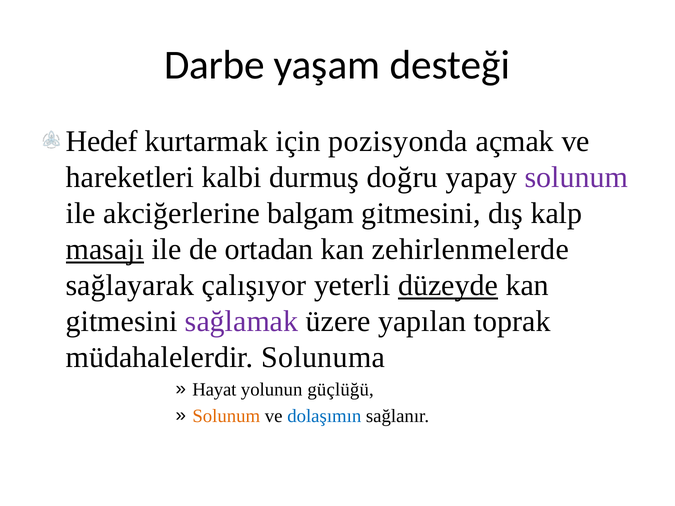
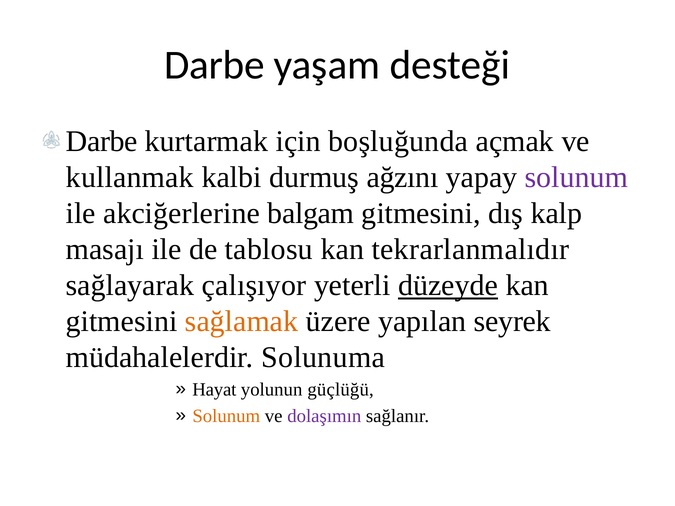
Hedef: Hedef -> Darbe (102, 142)
pozisyonda: pozisyonda -> boşluğunda (398, 142)
hareketleri: hareketleri -> kullanmak (130, 178)
doğru: doğru -> ağzını (403, 178)
masajı underline: present -> none (105, 250)
ortadan: ortadan -> tablosu (269, 250)
zehirlenmelerde: zehirlenmelerde -> tekrarlanmalıdır (470, 250)
sağlamak colour: purple -> orange (242, 322)
toprak: toprak -> seyrek (512, 322)
dolaşımın colour: blue -> purple (324, 416)
